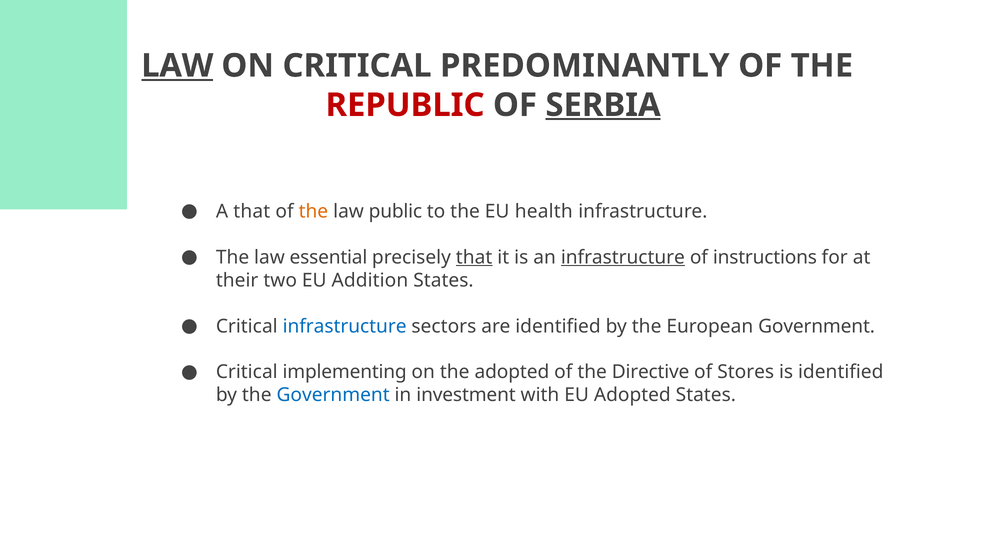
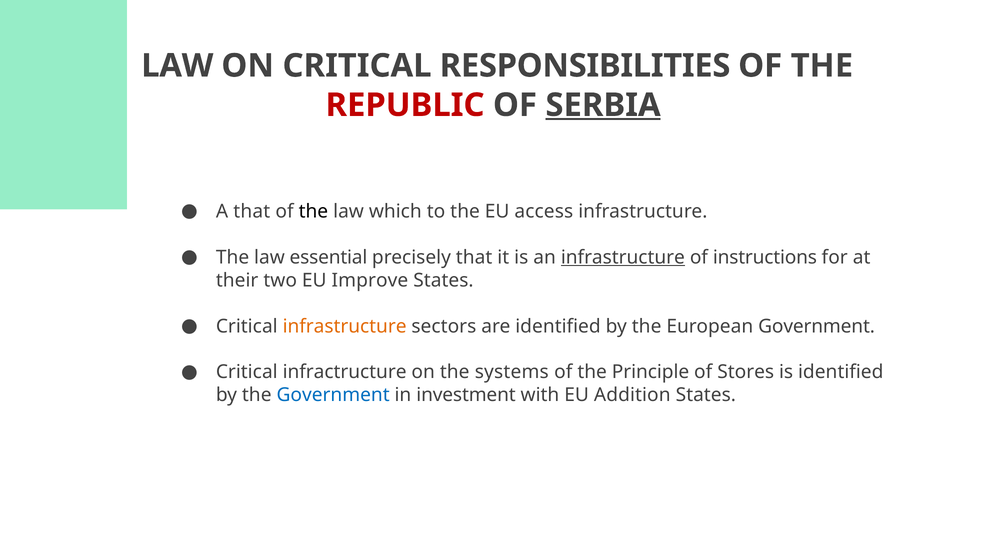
LAW underline: present -> none (177, 66)
PREDOMINANTLY: PREDOMINANTLY -> RESPONSIBILITIES (585, 66)
the colour: orange -> black (313, 212)
public: public -> which (395, 212)
health: health -> access (544, 212)
that underline: present -> none (474, 258)
Addition: Addition -> Improve (370, 281)
infrastructure colour: blue -> orange (345, 327)
implementing: implementing -> infractructure (345, 372)
the adopted: adopted -> systems (512, 372)
Directive: Directive -> Principle (651, 372)
EU Adopted: Adopted -> Addition (632, 395)
